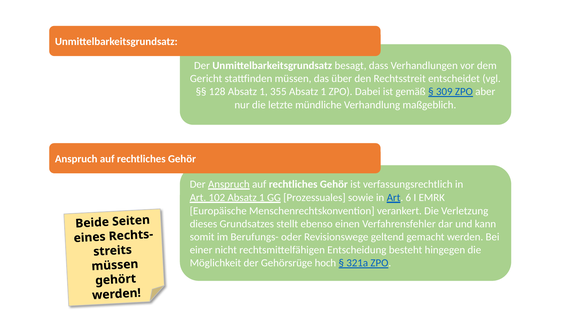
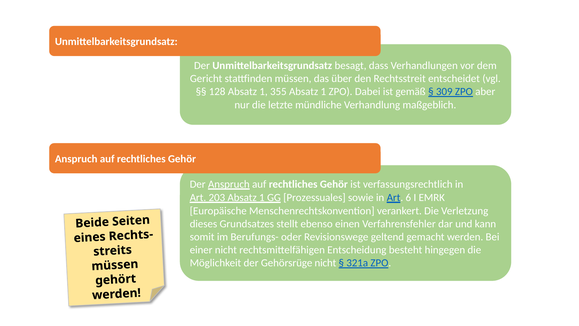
102: 102 -> 203 (217, 197)
Gehörsrüge hoch: hoch -> nicht (325, 263)
